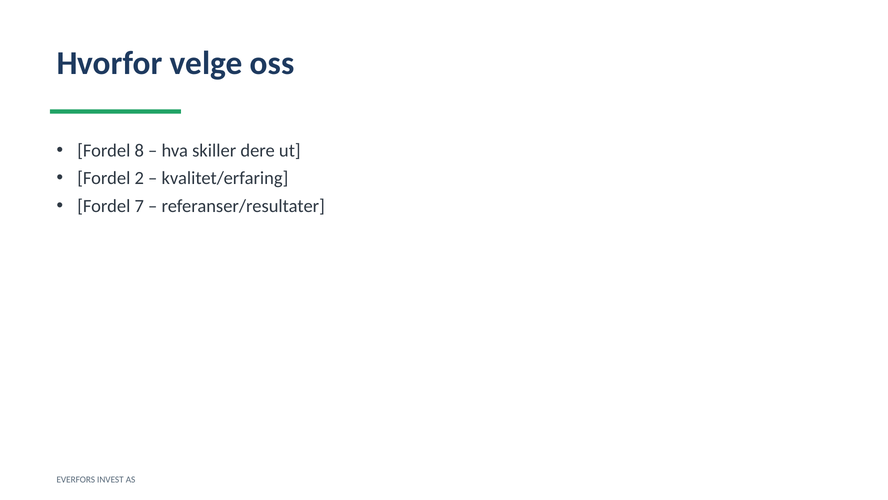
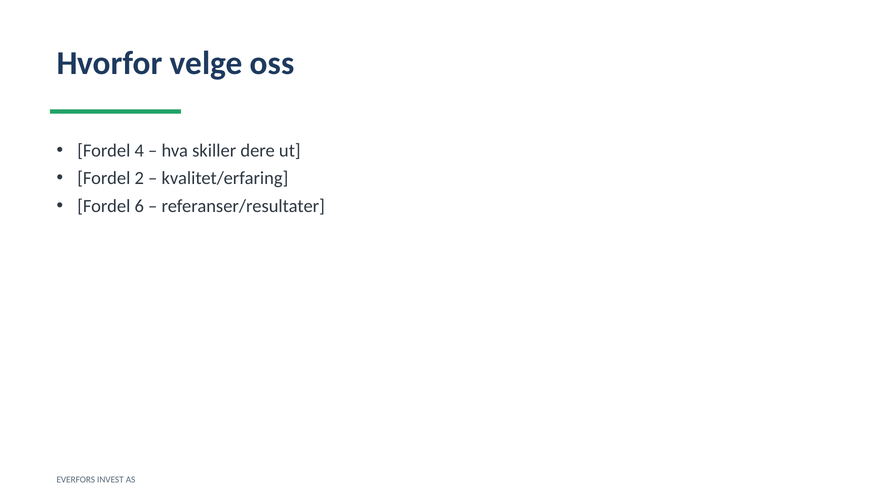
8: 8 -> 4 (139, 150)
7: 7 -> 6 (139, 206)
